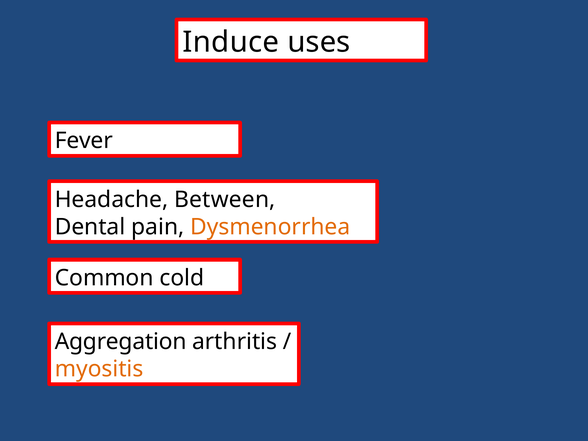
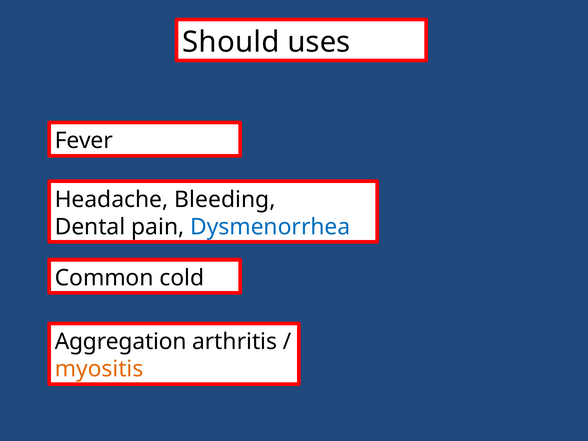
Induce: Induce -> Should (231, 42)
Between: Between -> Bleeding (225, 200)
Dysmenorrhea colour: orange -> blue (270, 227)
